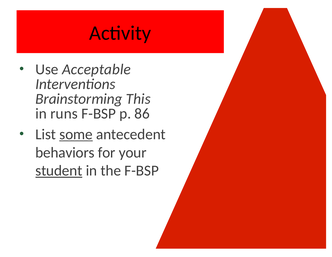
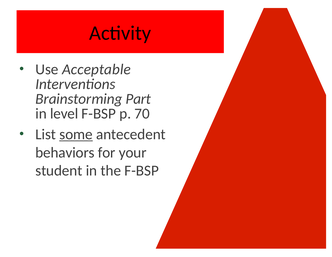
This: This -> Part (138, 99)
runs: runs -> level (64, 113)
86: 86 -> 70 (142, 113)
student underline: present -> none (59, 170)
